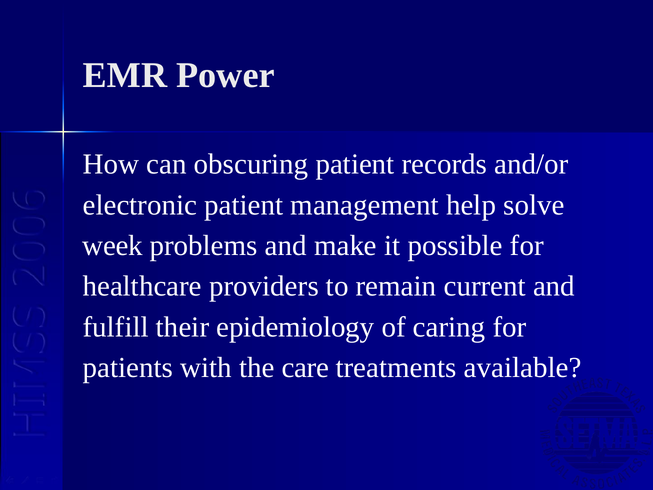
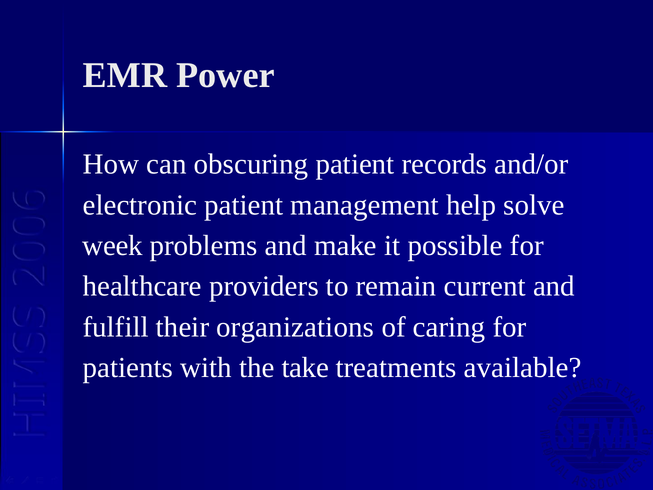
epidemiology: epidemiology -> organizations (295, 327)
care: care -> take (305, 367)
